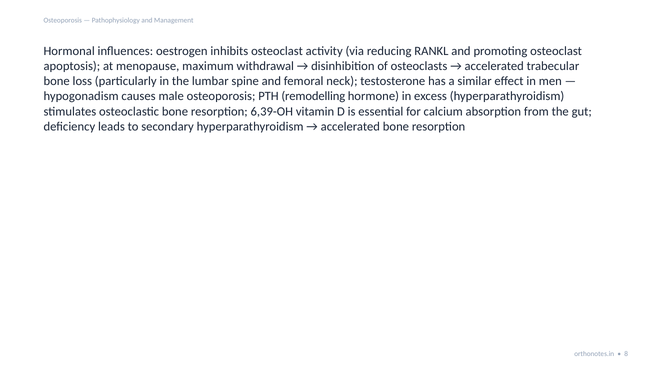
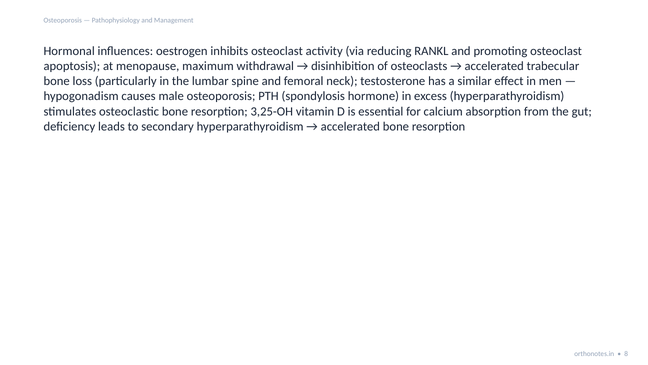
remodelling: remodelling -> spondylosis (313, 96)
6,39-OH: 6,39-OH -> 3,25-OH (272, 111)
